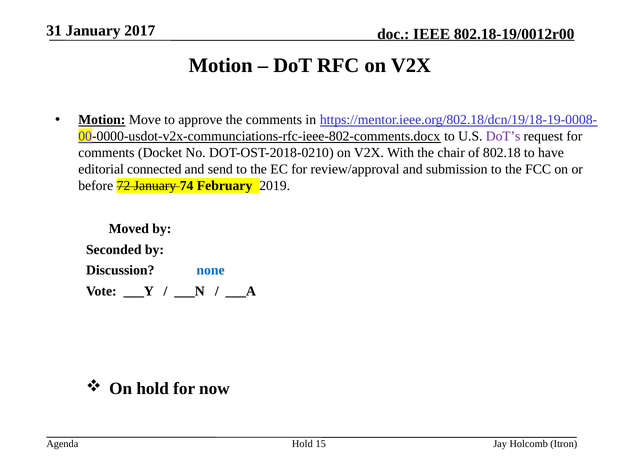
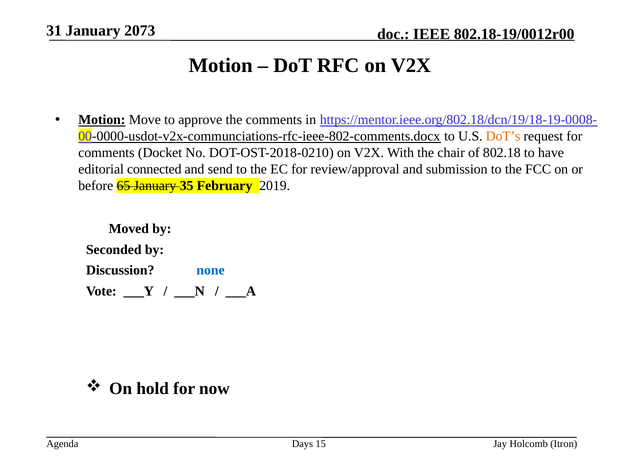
2017: 2017 -> 2073 (140, 31)
DoT’s colour: purple -> orange (503, 136)
72: 72 -> 65 (124, 186)
74: 74 -> 35 (187, 186)
Hold: Hold -> Days (302, 445)
